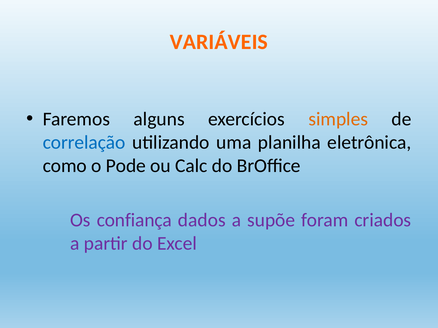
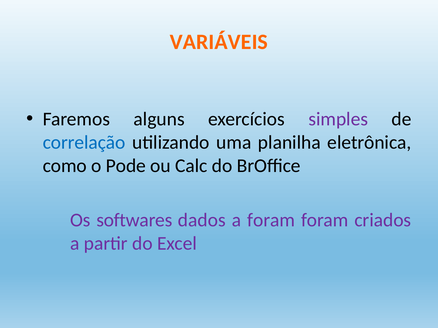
simples colour: orange -> purple (338, 119)
confiança: confiança -> softwares (134, 221)
a supõe: supõe -> foram (271, 221)
